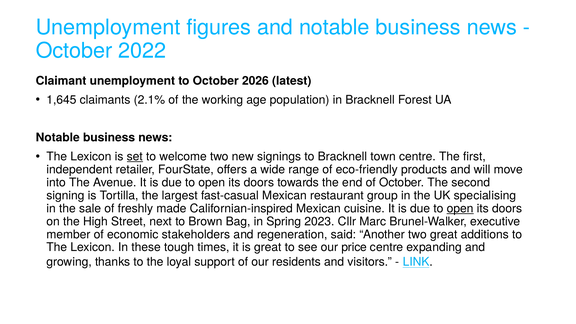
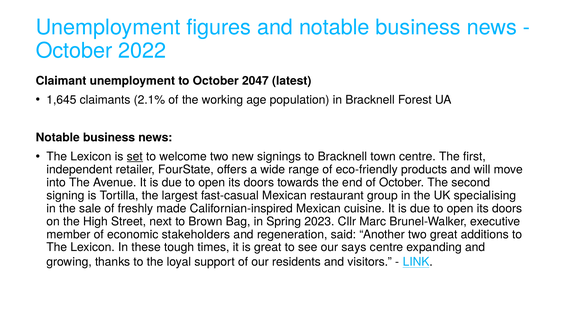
2026: 2026 -> 2047 (256, 81)
open underline: present -> none (460, 208)
price: price -> says (354, 247)
